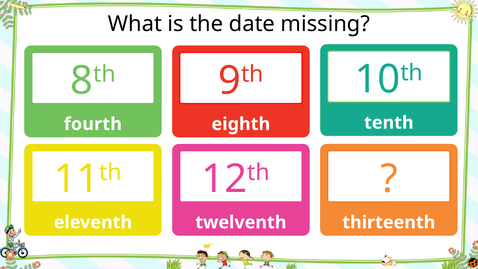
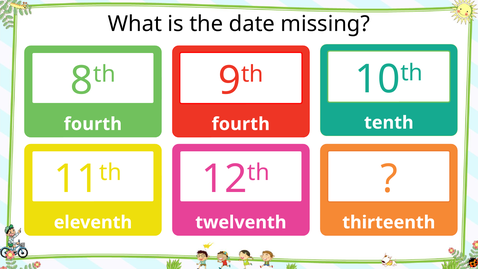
eighth: eighth -> fourth (241, 124)
